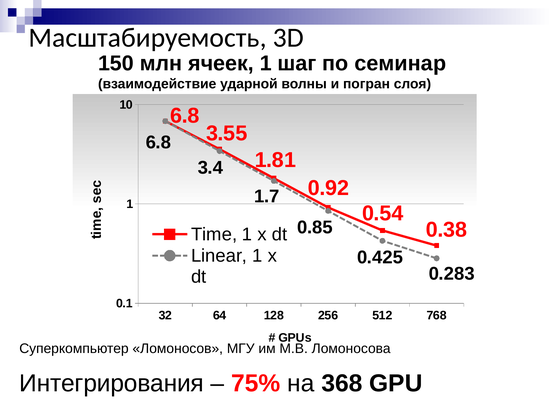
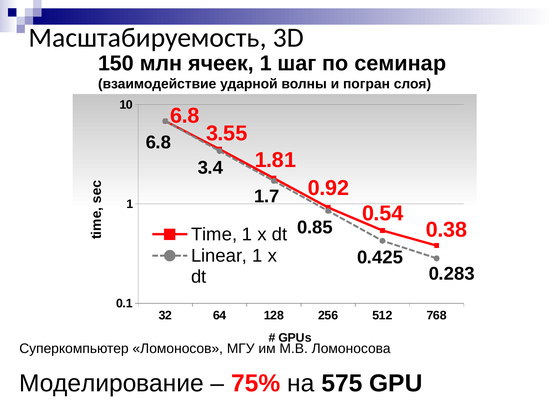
Интегрирования: Интегрирования -> Моделирование (112, 383)
368: 368 -> 575 (342, 383)
